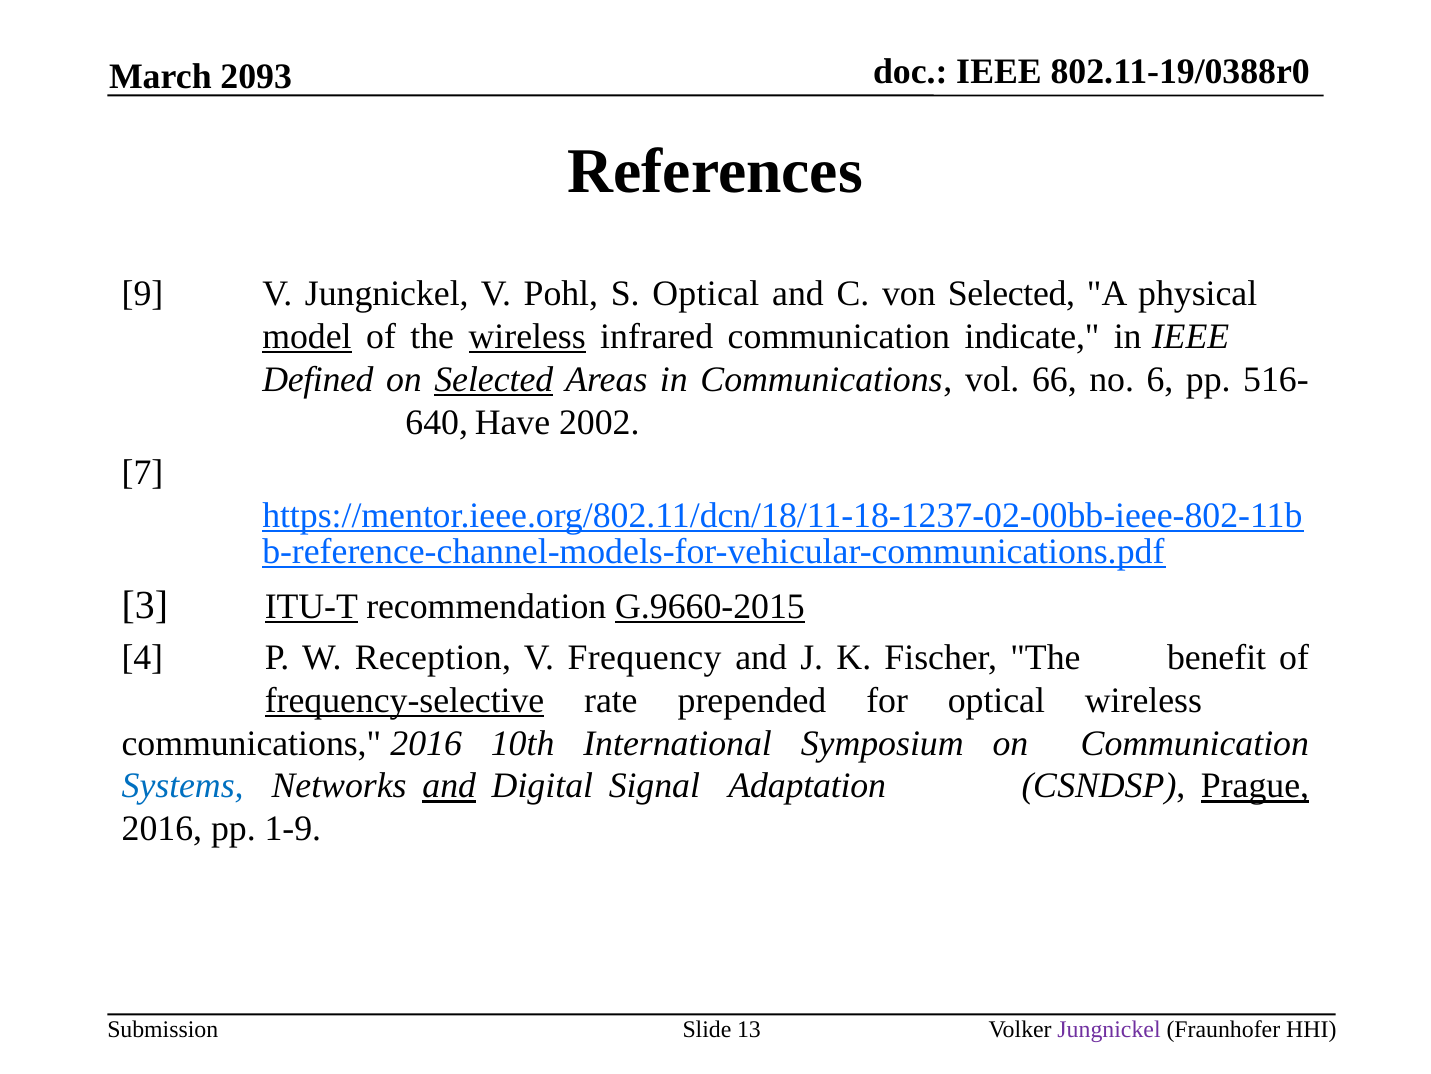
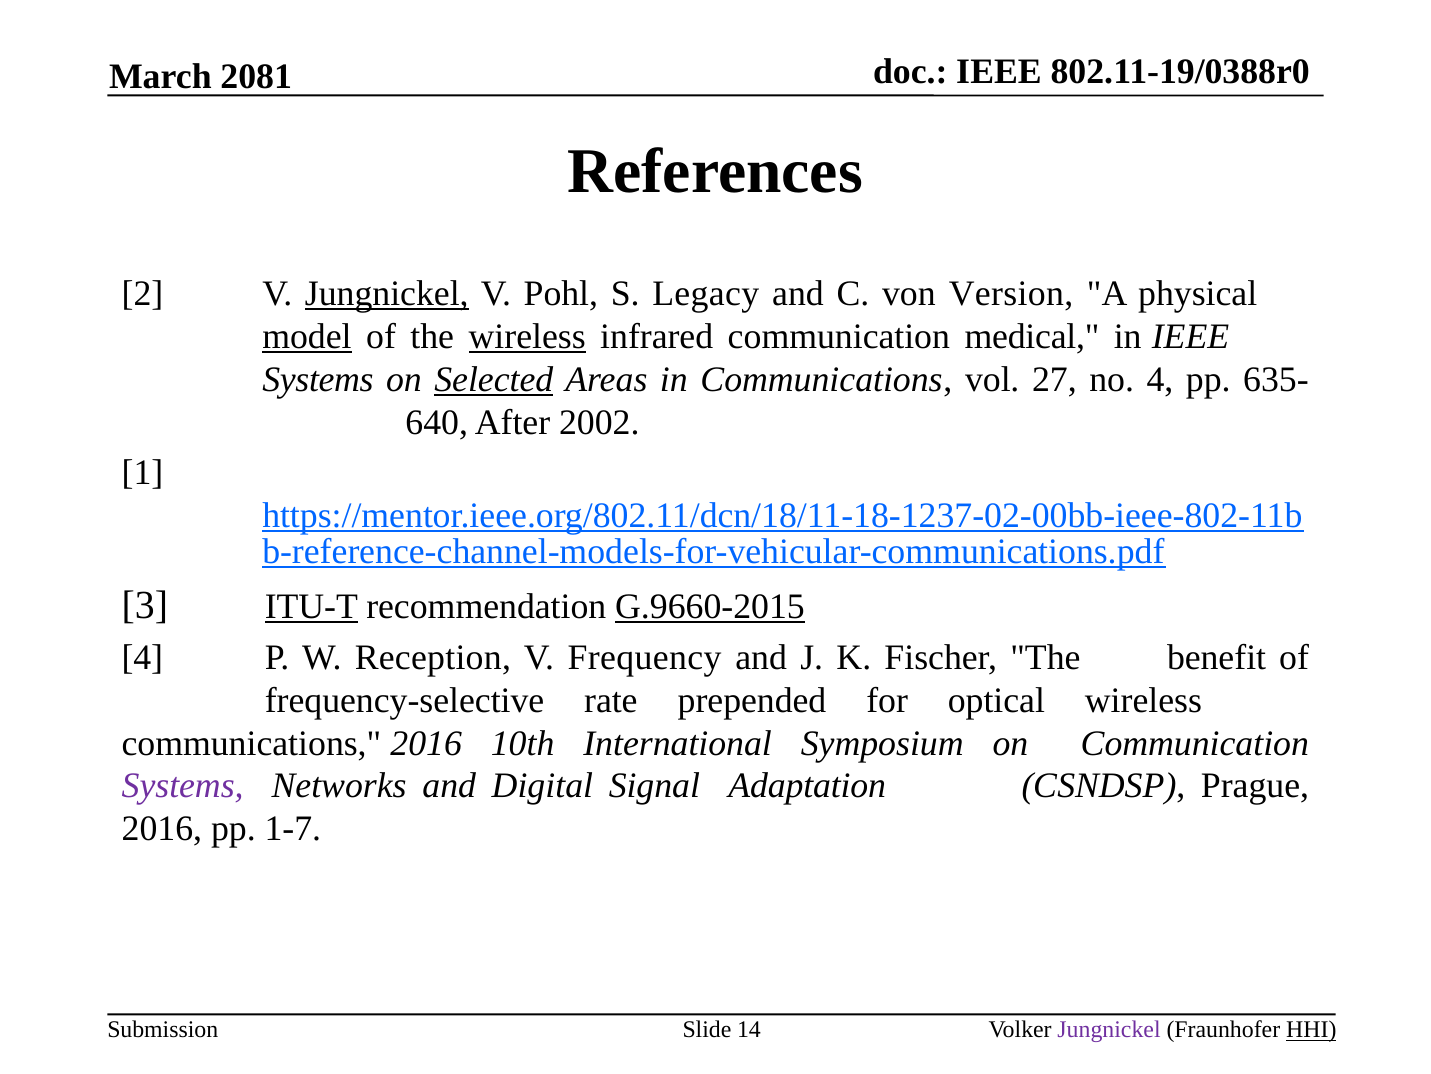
2093: 2093 -> 2081 (256, 76)
9: 9 -> 2 (142, 293)
Jungnickel underline: none -> present (387, 293)
S Optical: Optical -> Legacy (706, 293)
von Selected: Selected -> Version (1011, 293)
indicate: indicate -> medical (1032, 336)
Defined: Defined -> Systems (318, 379)
66: 66 -> 27 (1054, 379)
no 6: 6 -> 4 (1160, 379)
516-: 516- -> 635- (1276, 379)
Have: Have -> After (512, 422)
7: 7 -> 1 (142, 472)
frequency-selective underline: present -> none (405, 700)
Systems colour: blue -> purple (183, 786)
and underline: present -> none (449, 786)
Prague underline: present -> none (1255, 786)
1-9: 1-9 -> 1-7 (293, 829)
13: 13 -> 14 (749, 1029)
HHI underline: none -> present (1311, 1029)
